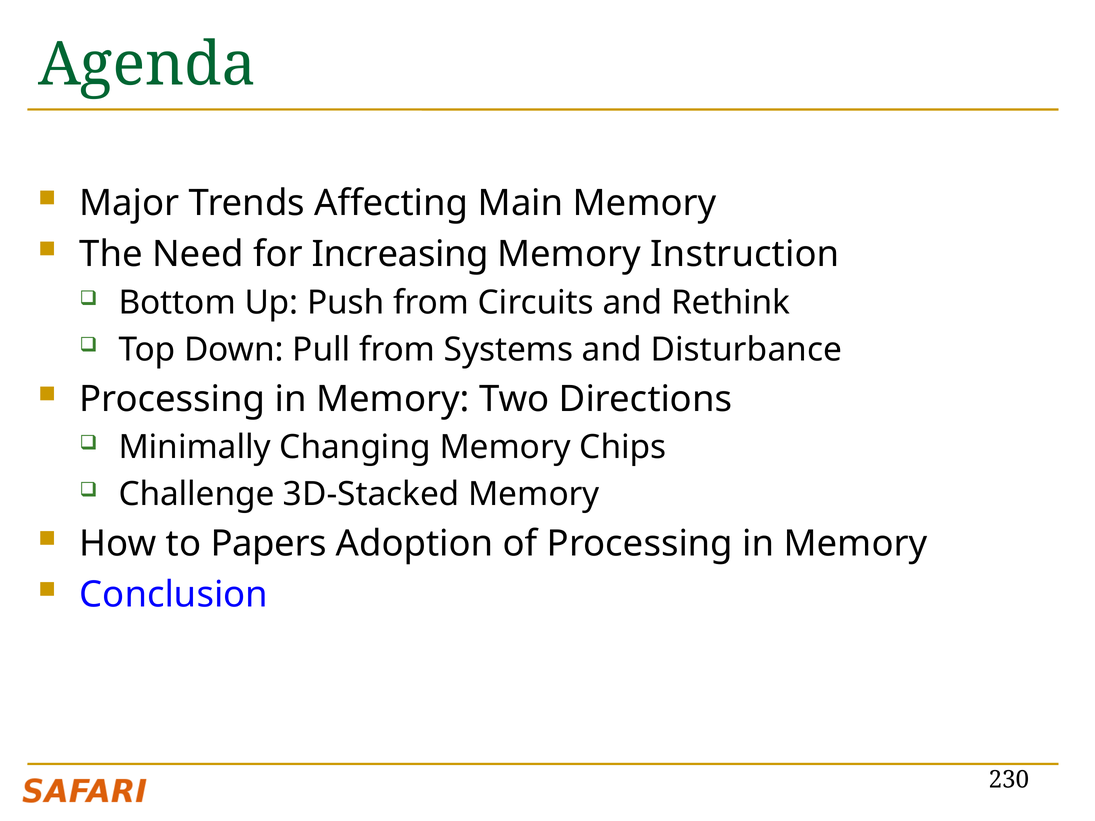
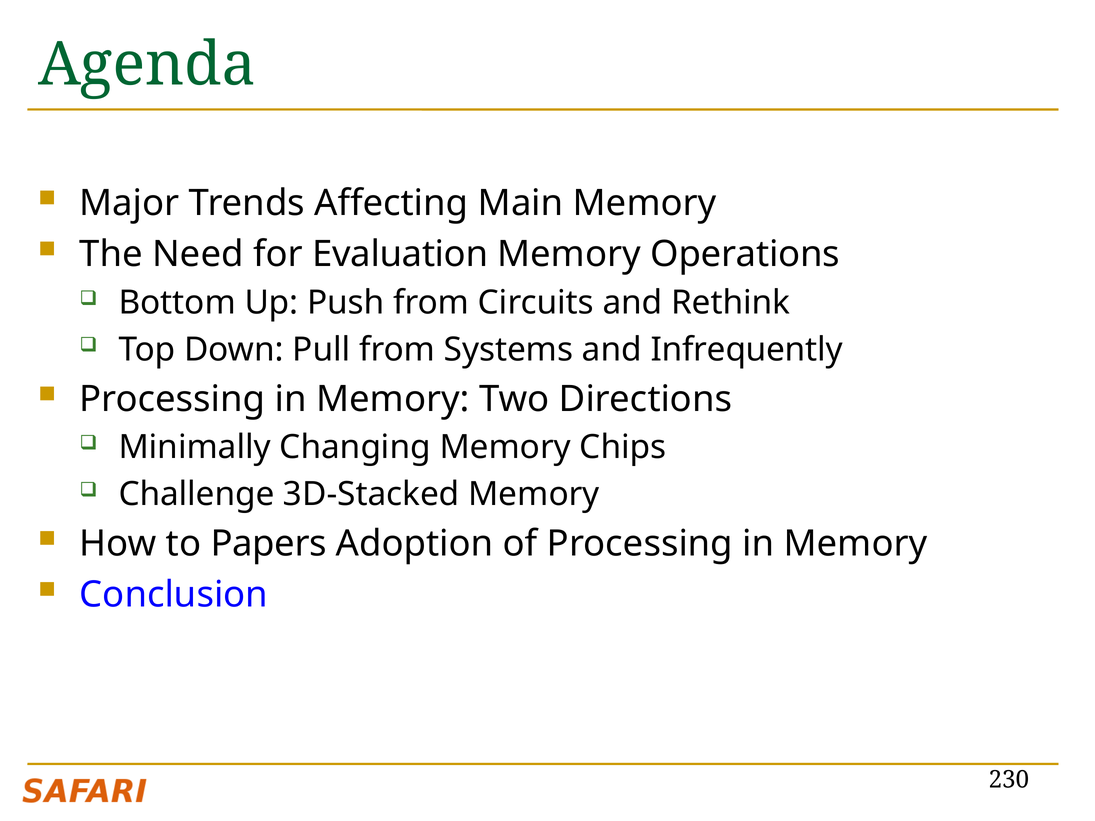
Increasing: Increasing -> Evaluation (400, 254)
Instruction: Instruction -> Operations (745, 254)
Disturbance: Disturbance -> Infrequently (747, 350)
